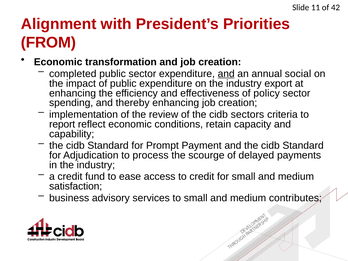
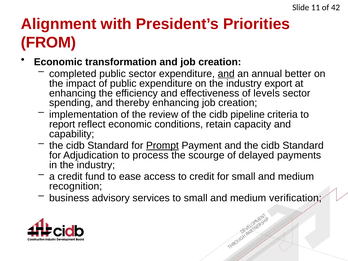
social: social -> better (298, 74)
policy: policy -> levels (267, 93)
sectors: sectors -> pipeline (248, 114)
Prompt underline: none -> present (162, 146)
satisfaction: satisfaction -> recognition (76, 186)
contributes: contributes -> verification (295, 198)
